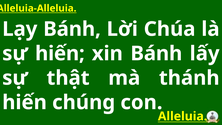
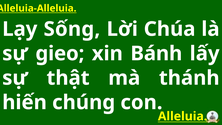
Lạy Bánh: Bánh -> Sống (72, 29)
sự hiến: hiến -> gieo (60, 53)
